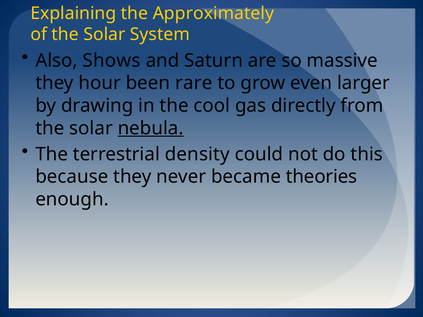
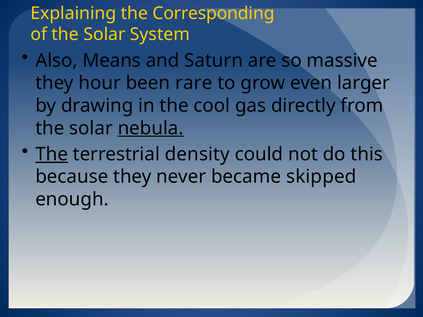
Approximately: Approximately -> Corresponding (214, 13)
Shows: Shows -> Means (112, 61)
The underline: none -> present (52, 154)
theories: theories -> skipped (321, 177)
